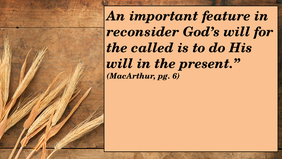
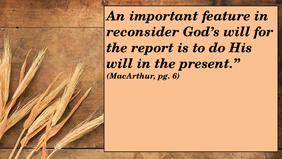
called: called -> report (152, 48)
